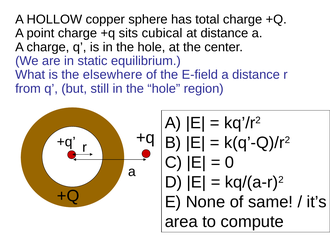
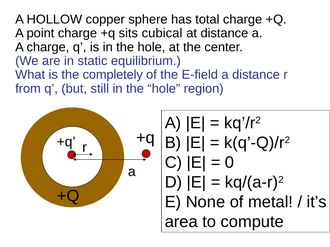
elsewhere: elsewhere -> completely (113, 75)
same: same -> metal (271, 202)
